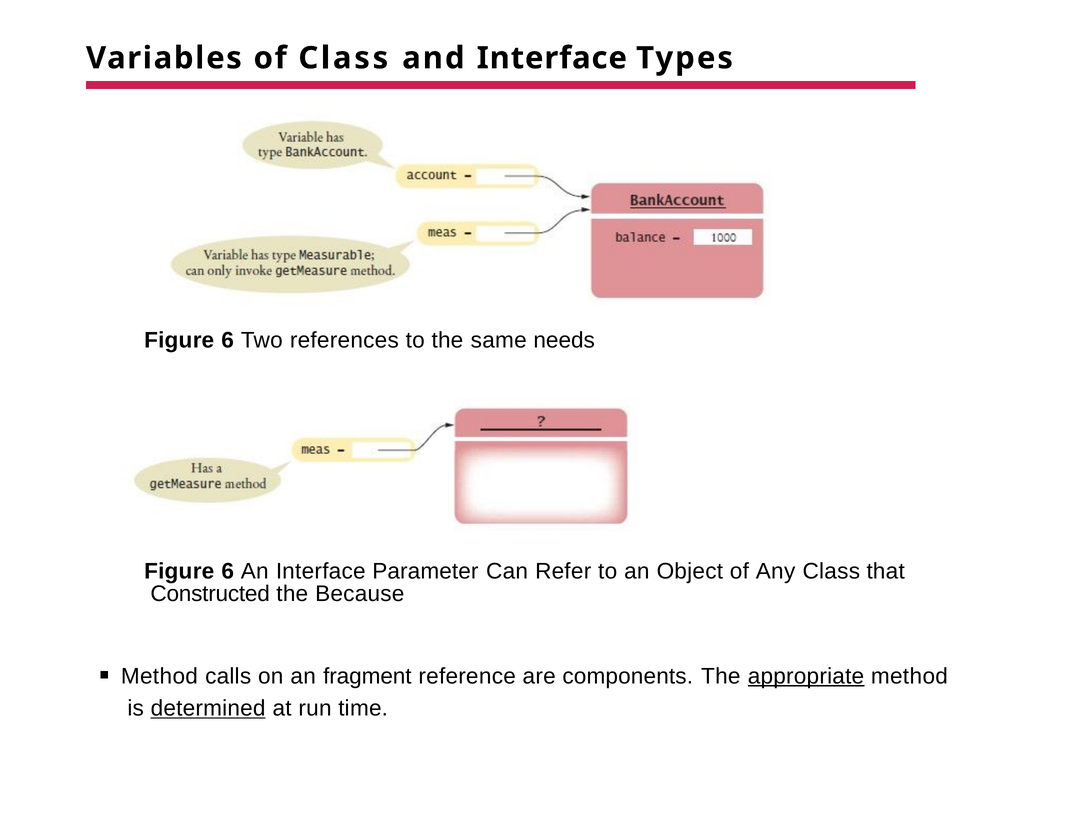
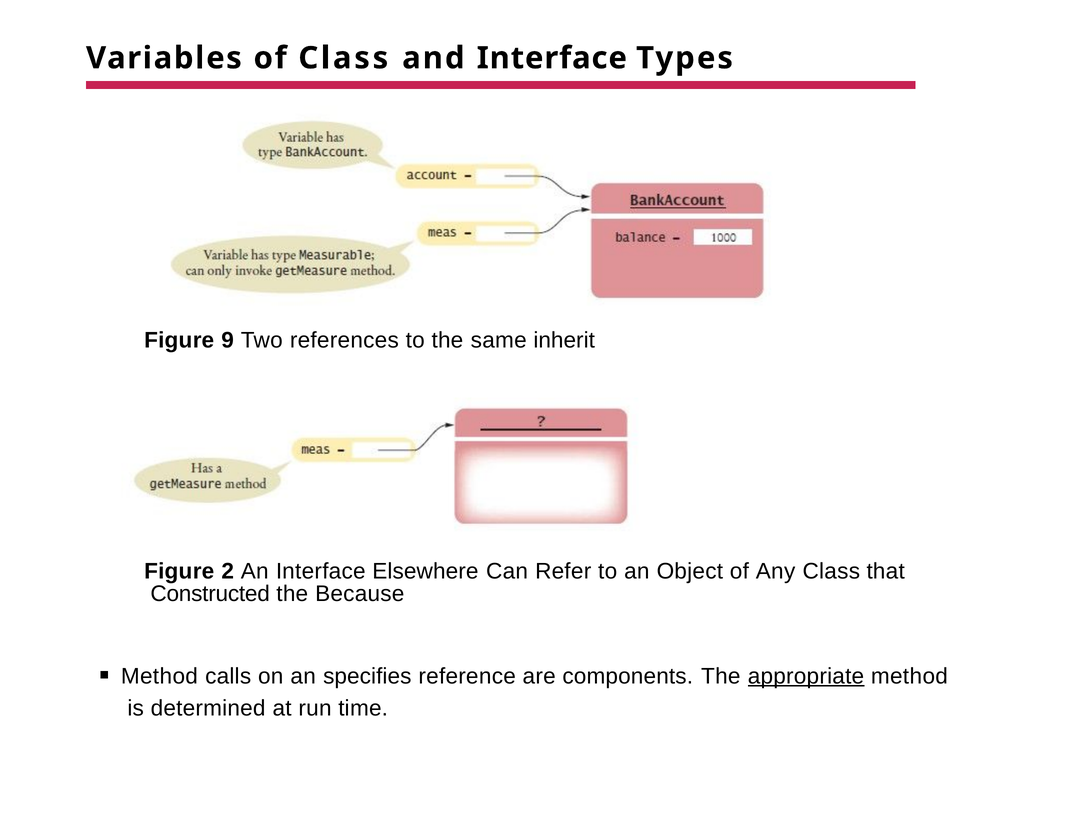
6: 6 -> 9 (228, 340)
needs: needs -> inherit (564, 340)
6: 6 -> 2 (228, 572)
Parameter: Parameter -> Elsewhere (425, 572)
fragment: fragment -> specifies (367, 677)
determined underline: present -> none (208, 709)
